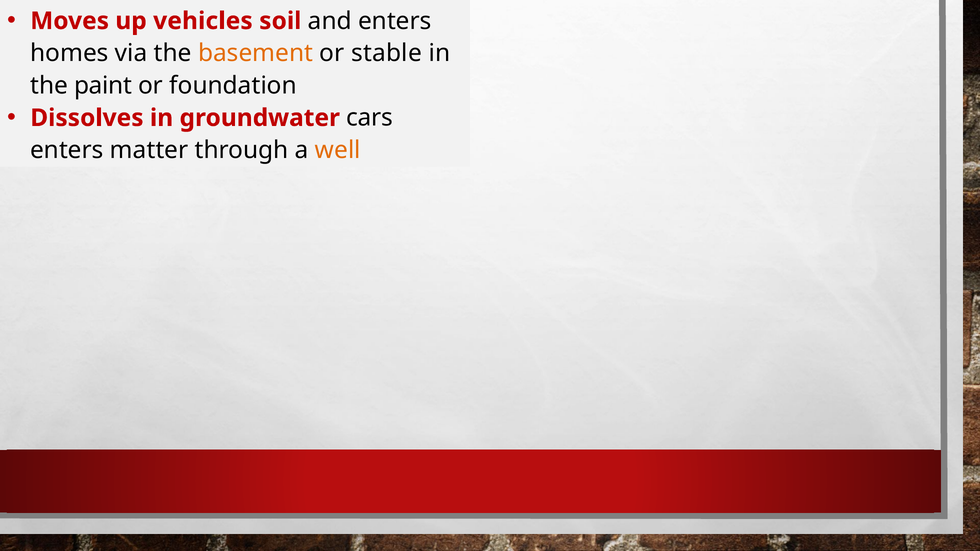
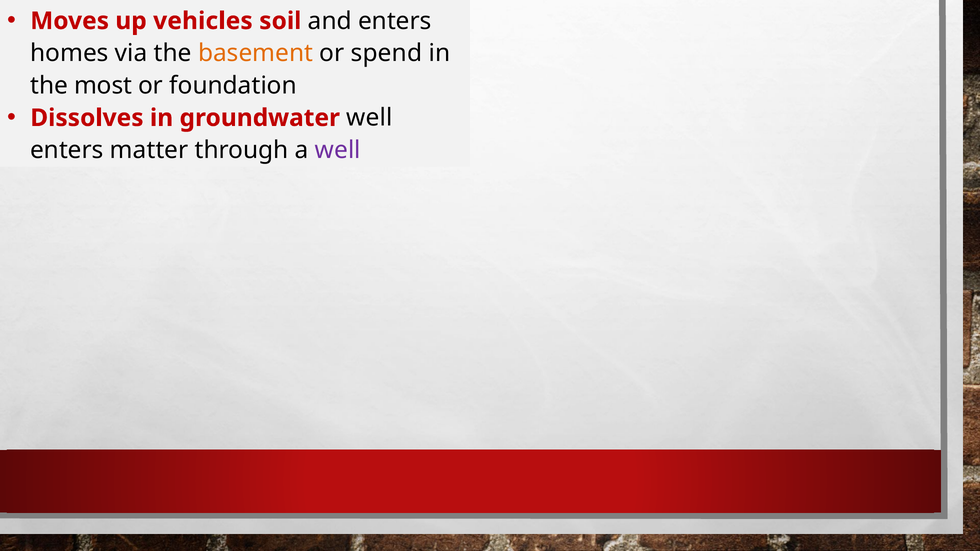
stable: stable -> spend (387, 53)
paint: paint -> most (103, 86)
groundwater cars: cars -> well (370, 118)
well colour: orange -> purple (338, 150)
